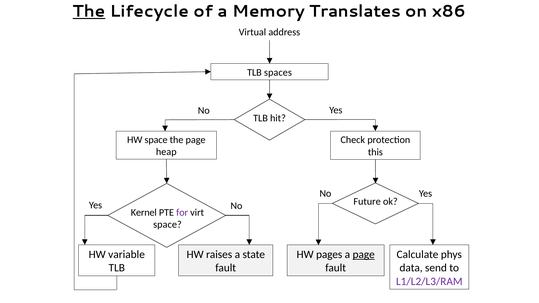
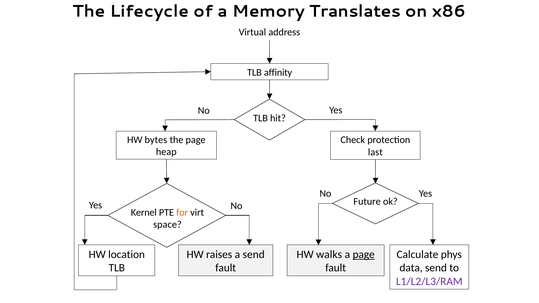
The underline: present -> none (89, 11)
spaces: spaces -> affinity (278, 72)
HW space: space -> bytes (156, 140)
this: this -> last (375, 152)
for colour: purple -> orange (182, 213)
variable: variable -> location (127, 255)
a state: state -> send (254, 255)
pages: pages -> walks (329, 255)
